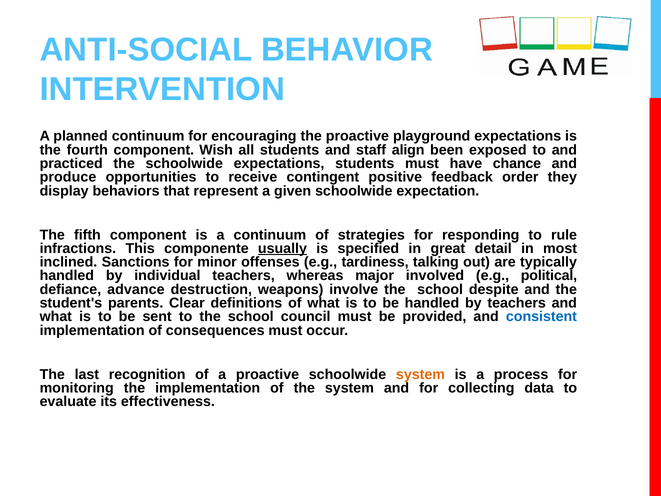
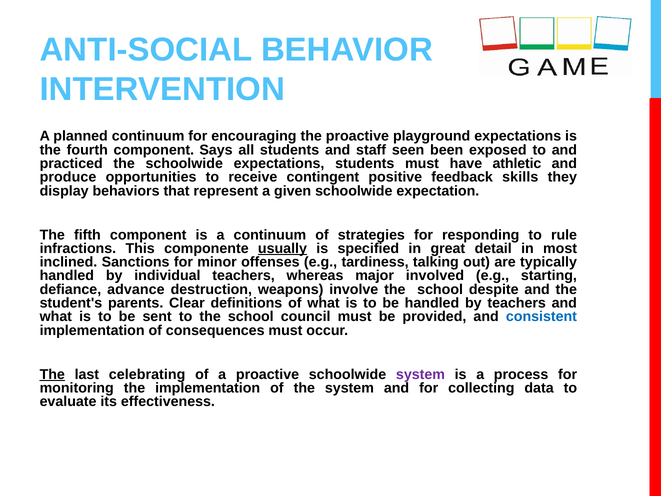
Wish: Wish -> Says (216, 150)
align: align -> seen (408, 150)
chance: chance -> athletic (517, 163)
order: order -> skills (520, 177)
political: political -> starting (549, 276)
The underline: none -> present (52, 374)
recognition: recognition -> celebrating (147, 374)
system colour: orange -> purple (420, 374)
